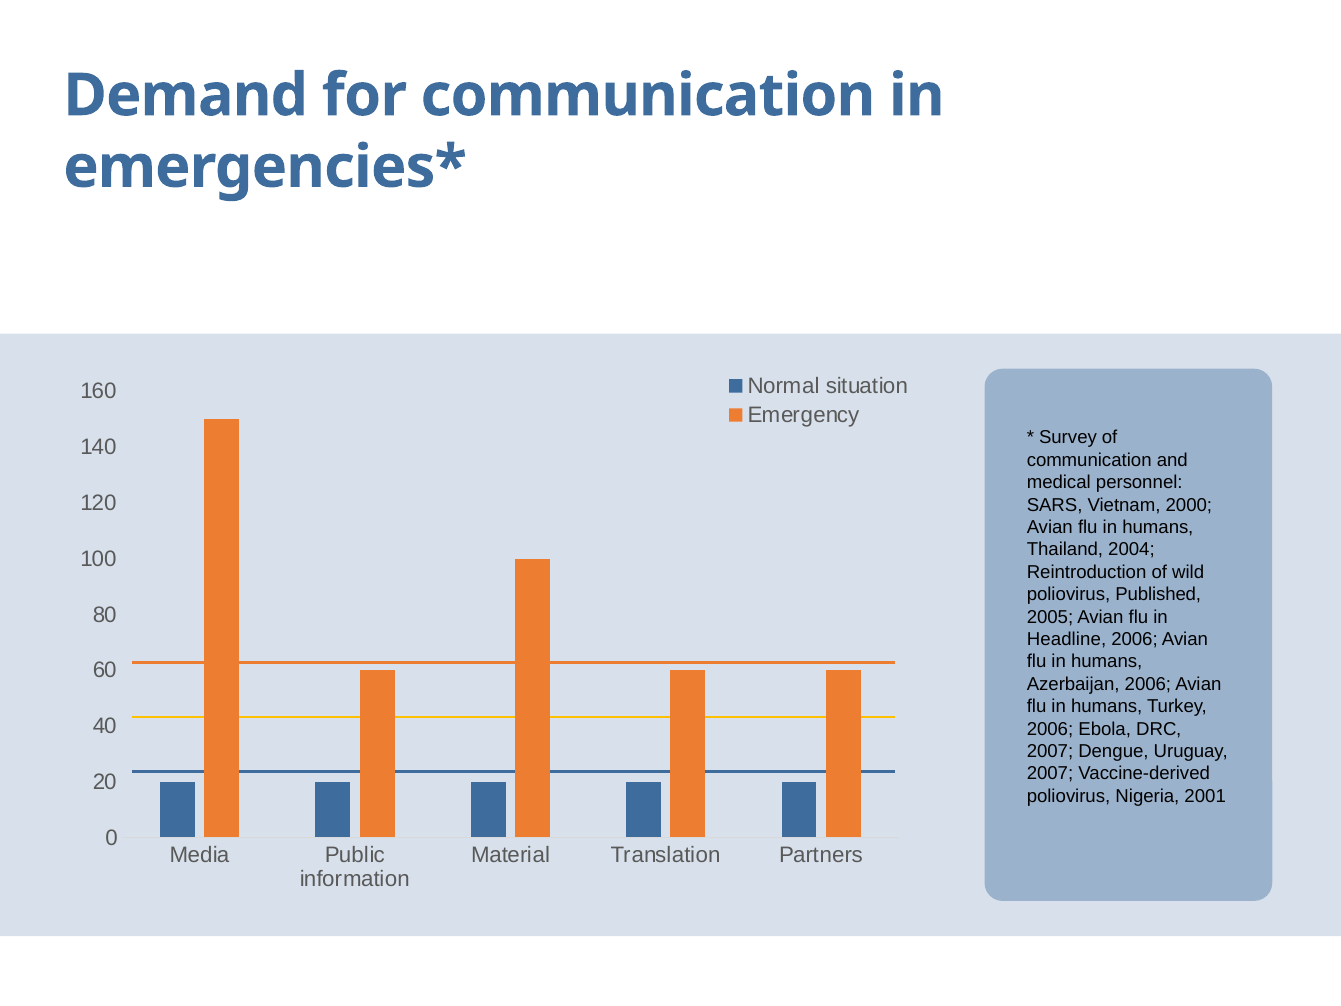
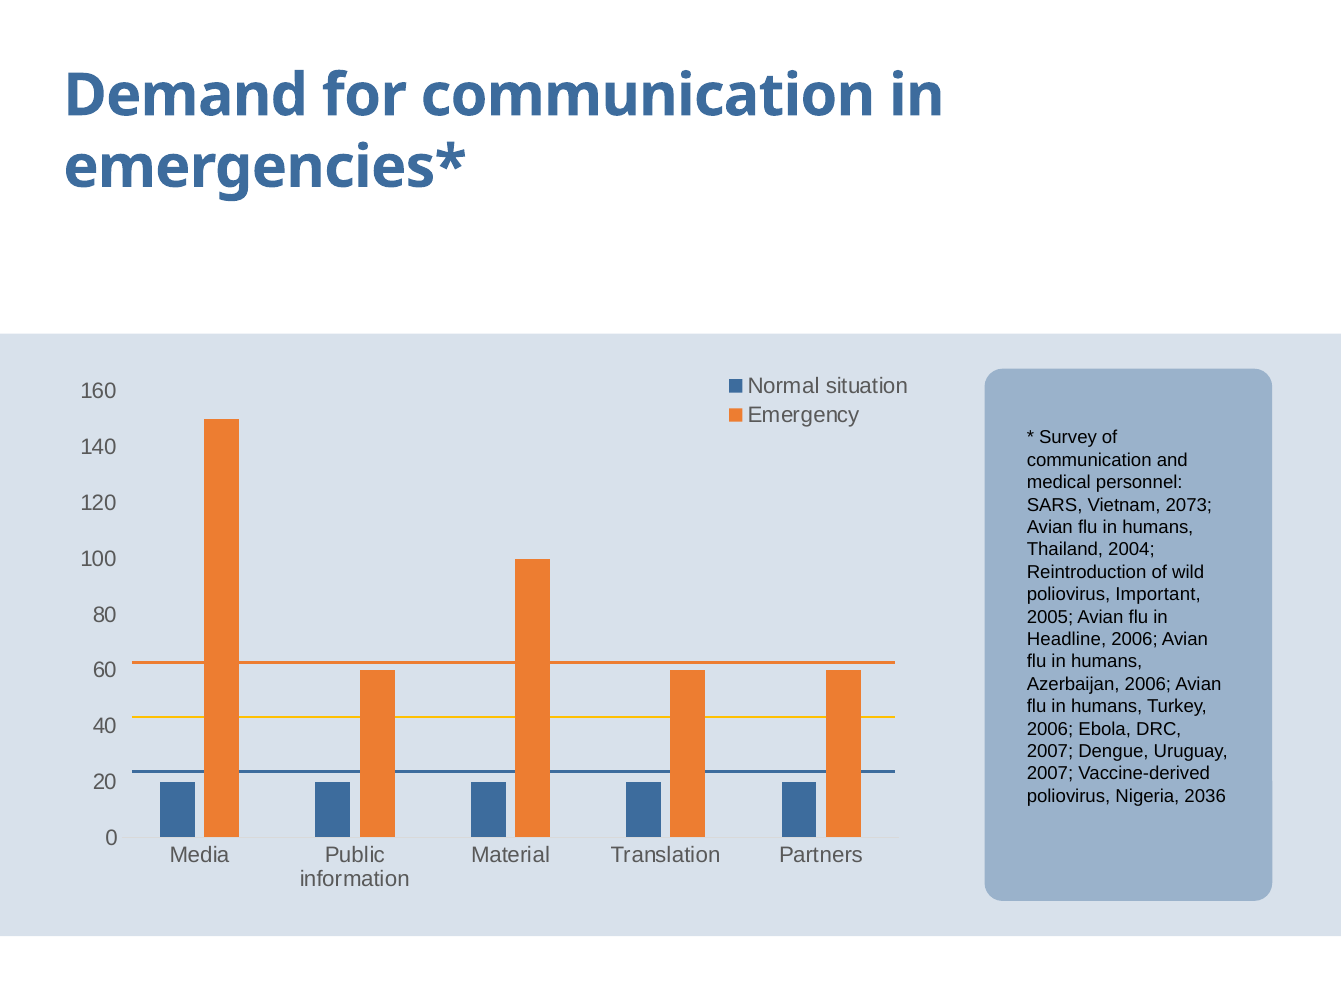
2000: 2000 -> 2073 (1189, 505)
Published: Published -> Important (1158, 594)
2001: 2001 -> 2036 (1205, 796)
